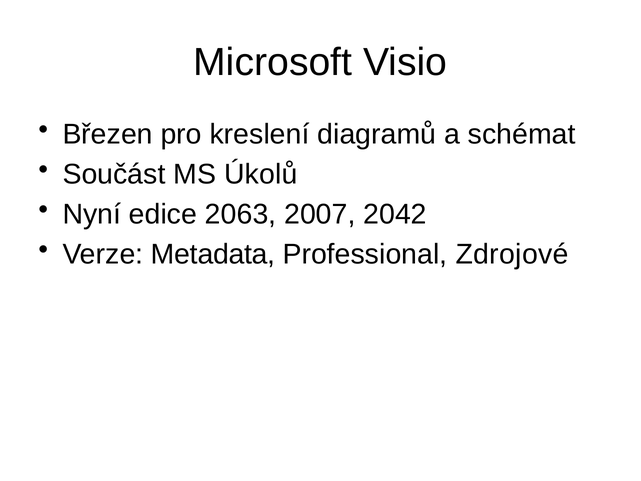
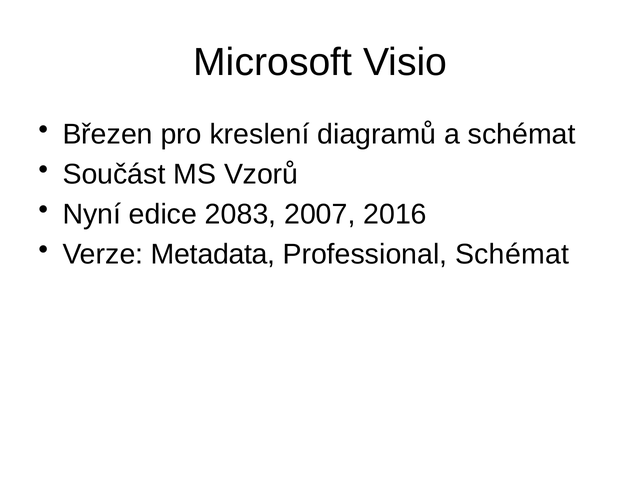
Úkolů: Úkolů -> Vzorů (261, 174)
2063: 2063 -> 2083 (241, 214)
2042: 2042 -> 2016 (395, 214)
Professional Zdrojové: Zdrojové -> Schémat (512, 254)
